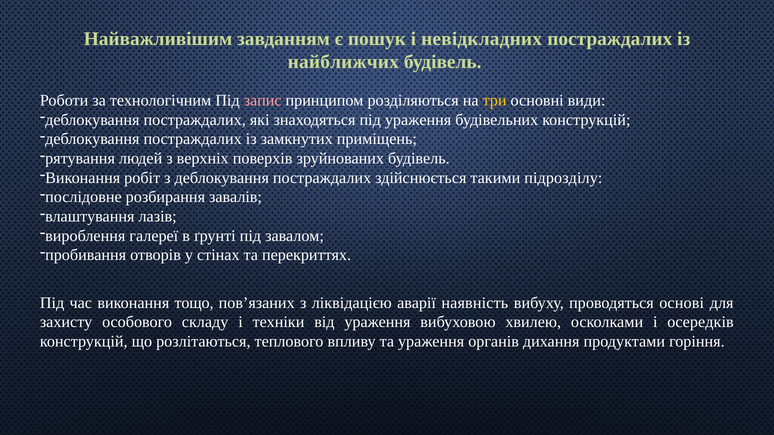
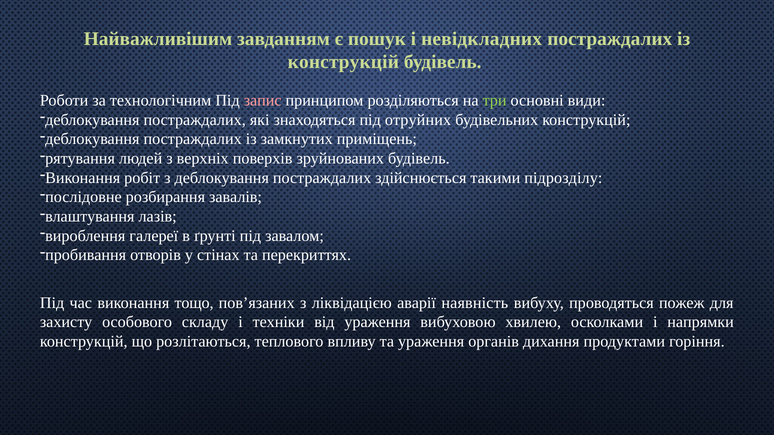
найближчих: найближчих -> конструкцій (343, 62)
три colour: yellow -> light green (495, 100)
під ураження: ураження -> отруйних (418, 120)
основі: основі -> пожеж (682, 303)
осередків: осередків -> напрямки (701, 322)
